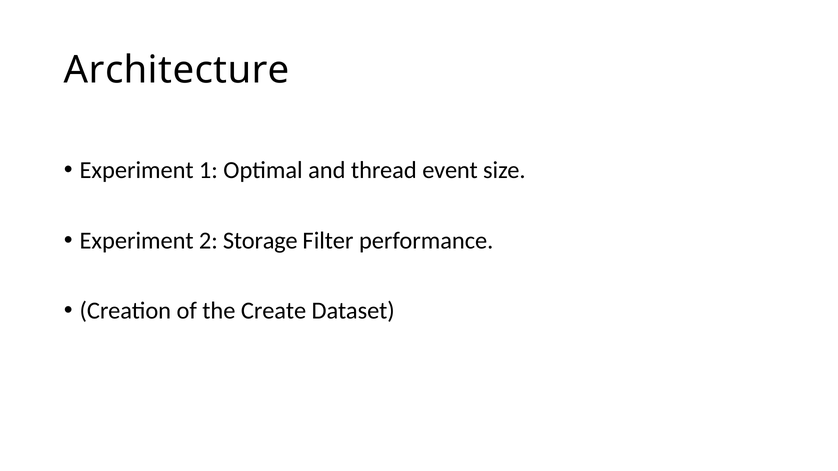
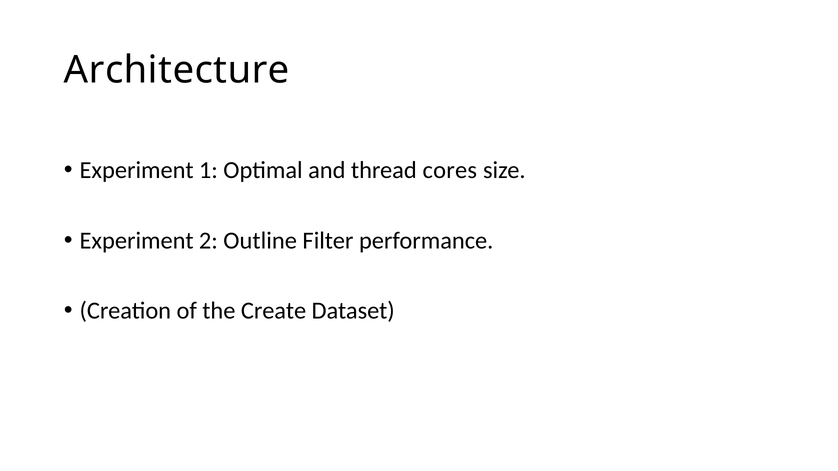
event: event -> cores (450, 171)
Storage: Storage -> Outline (260, 241)
